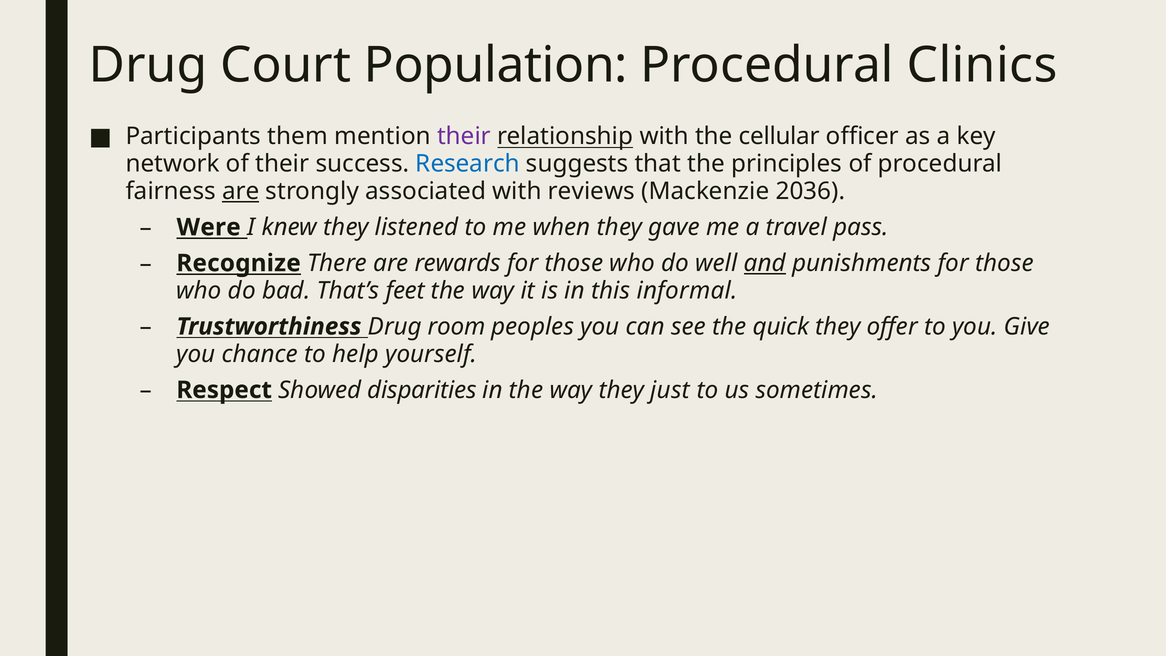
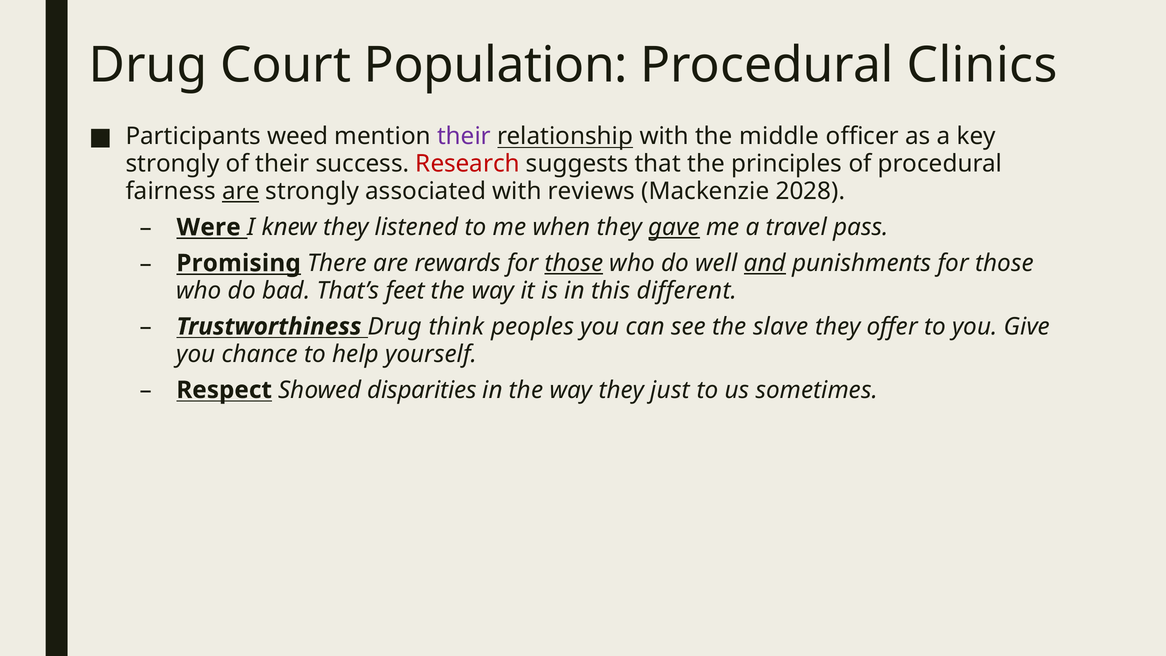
them: them -> weed (298, 136)
cellular: cellular -> middle (779, 136)
network: network -> strongly (173, 164)
Research colour: blue -> red (468, 164)
2036: 2036 -> 2028 (810, 191)
gave underline: none -> present (674, 227)
Recognize: Recognize -> Promising (239, 263)
those underline: none -> present (574, 263)
informal: informal -> different (687, 291)
room: room -> think (456, 327)
quick: quick -> slave (781, 327)
